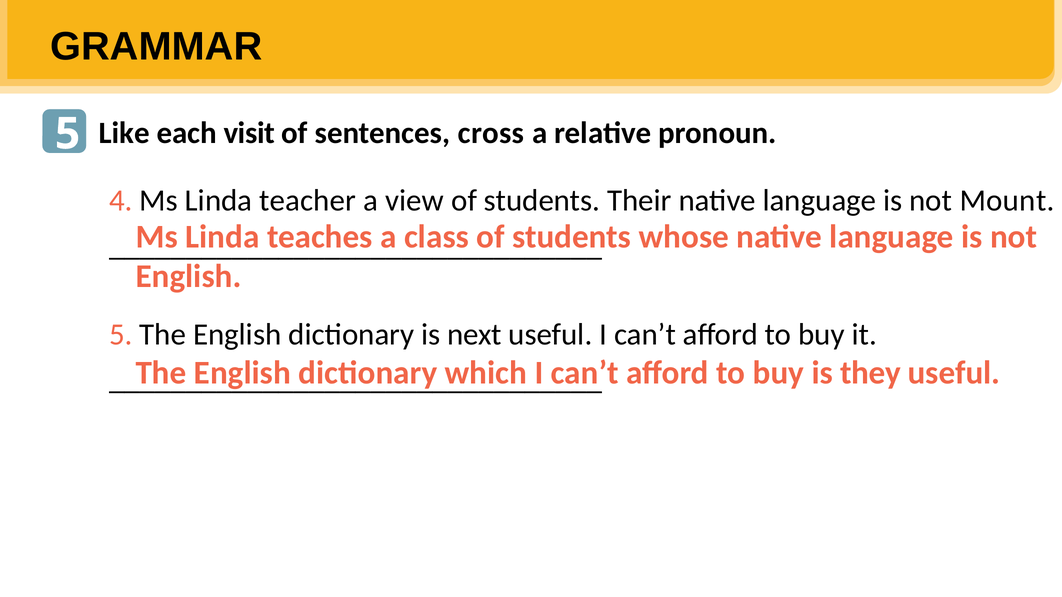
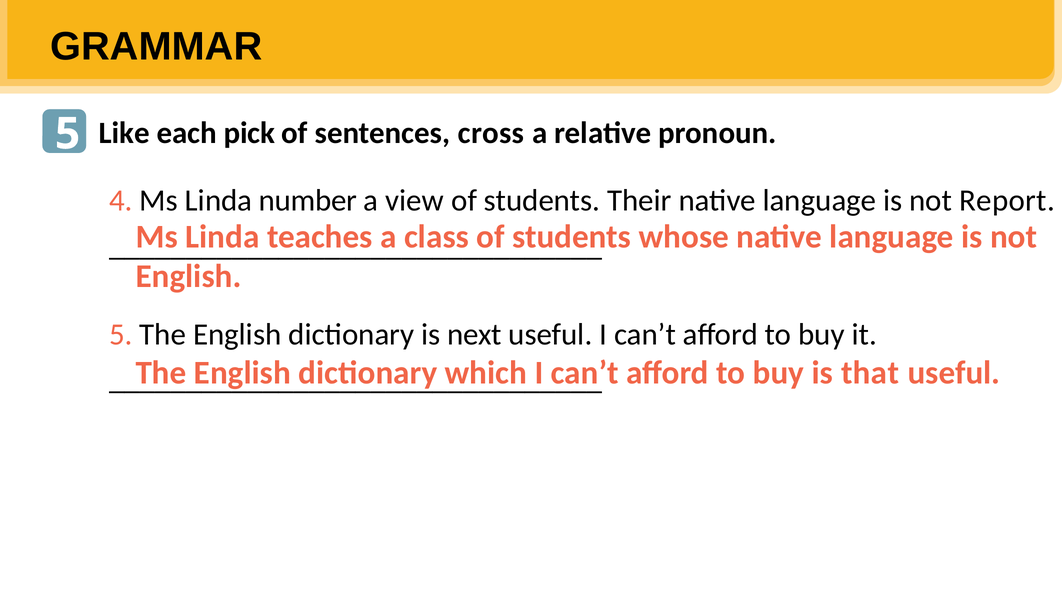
visit: visit -> pick (249, 133)
teacher: teacher -> number (308, 201)
Mount: Mount -> Report (1007, 201)
they: they -> that (870, 373)
